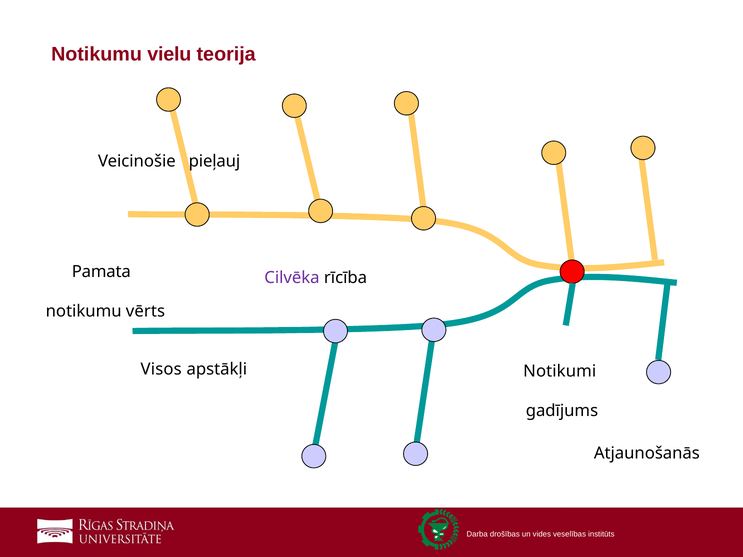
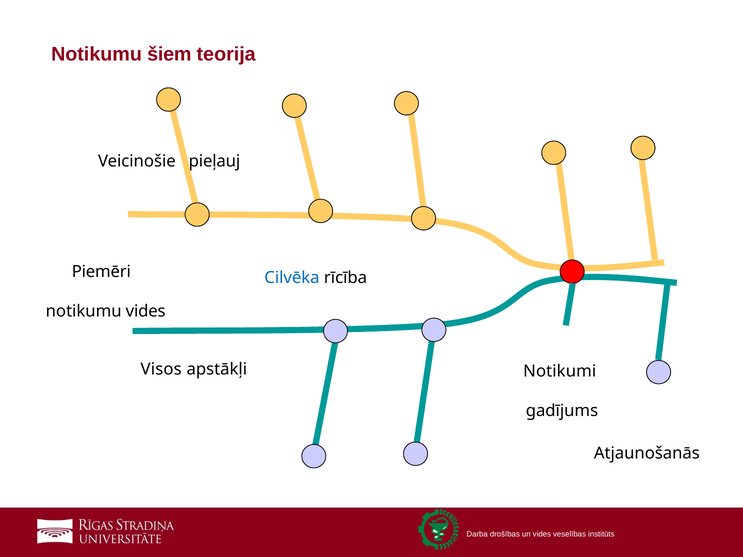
vielu: vielu -> šiem (169, 54)
Pamata: Pamata -> Piemēri (101, 272)
Cilvēka colour: purple -> blue (292, 278)
notikumu vērts: vērts -> vides (146, 311)
